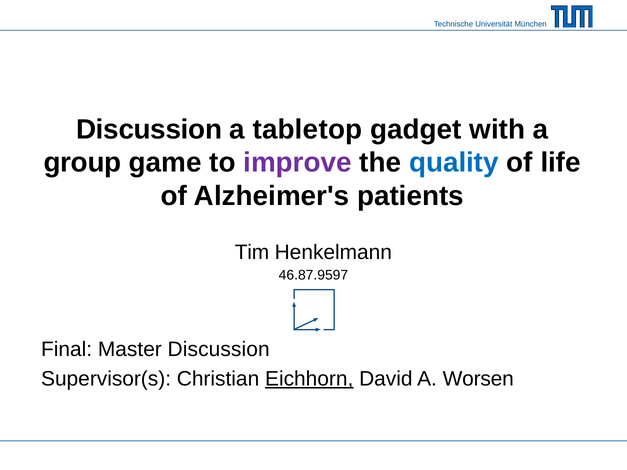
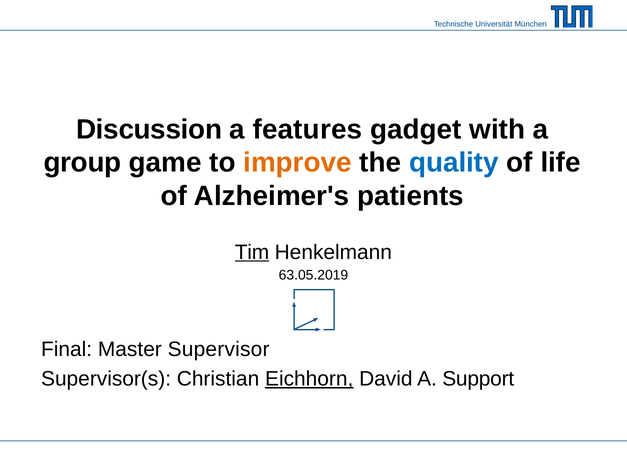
tabletop: tabletop -> features (307, 129)
improve colour: purple -> orange (297, 163)
Tim underline: none -> present (252, 252)
46.87.9597: 46.87.9597 -> 63.05.2019 (313, 275)
Master Discussion: Discussion -> Supervisor (219, 350)
Worsen: Worsen -> Support (478, 379)
